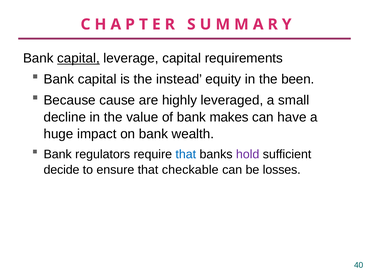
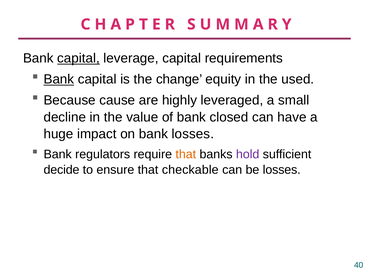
Bank underline: none -> present (59, 79)
instead: instead -> change (179, 79)
been: been -> used (298, 79)
makes: makes -> closed (229, 117)
bank wealth: wealth -> losses (193, 134)
that colour: blue -> orange (186, 154)
